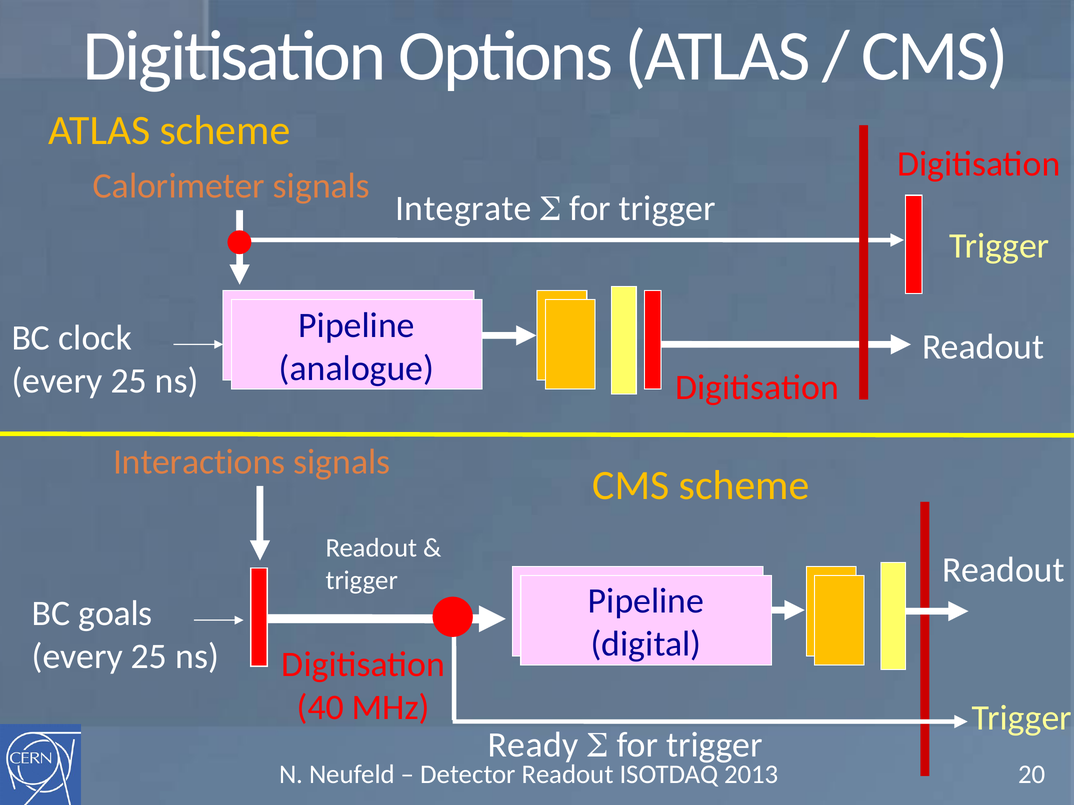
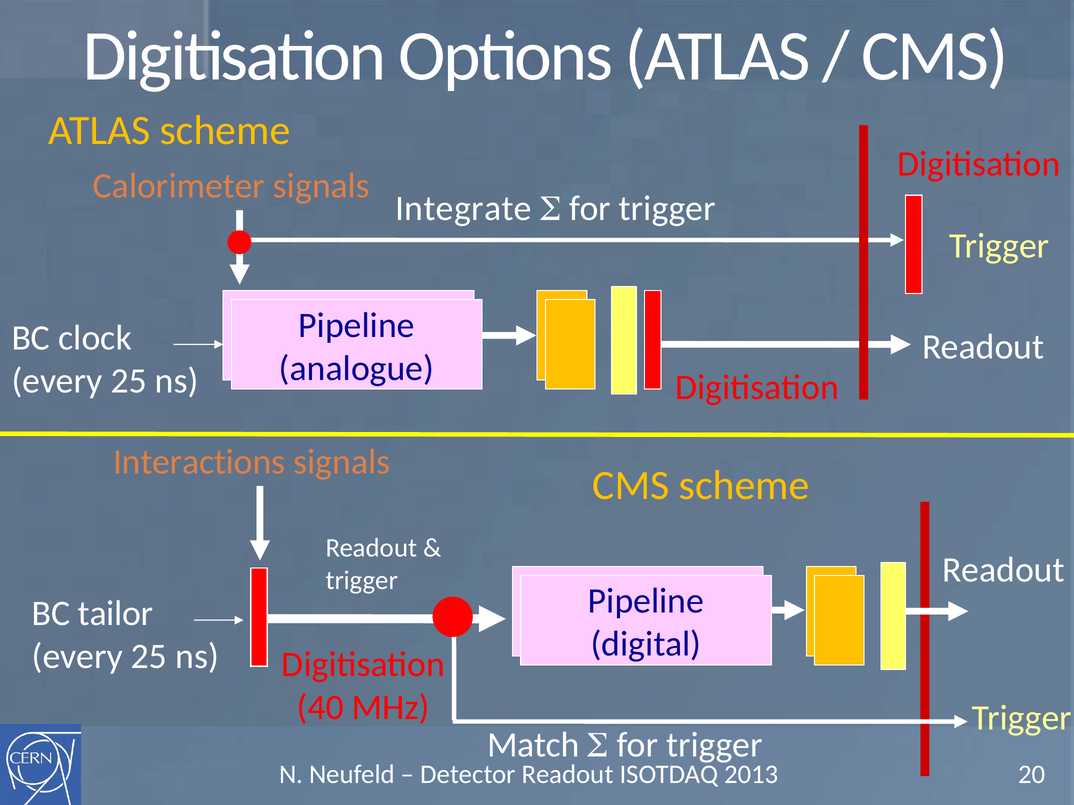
goals: goals -> tailor (115, 614)
Ready: Ready -> Match (533, 745)
